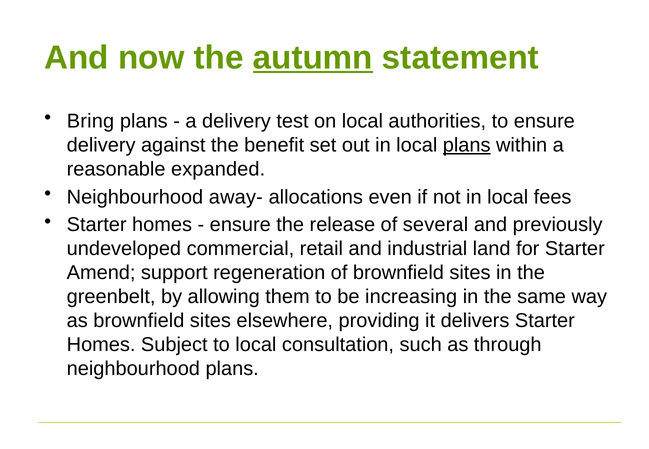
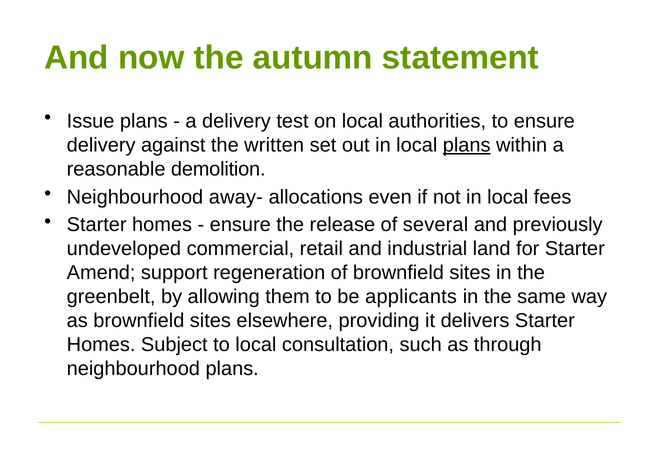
autumn underline: present -> none (313, 58)
Bring: Bring -> Issue (91, 121)
benefit: benefit -> written (274, 145)
expanded: expanded -> demolition (218, 169)
increasing: increasing -> applicants (411, 297)
